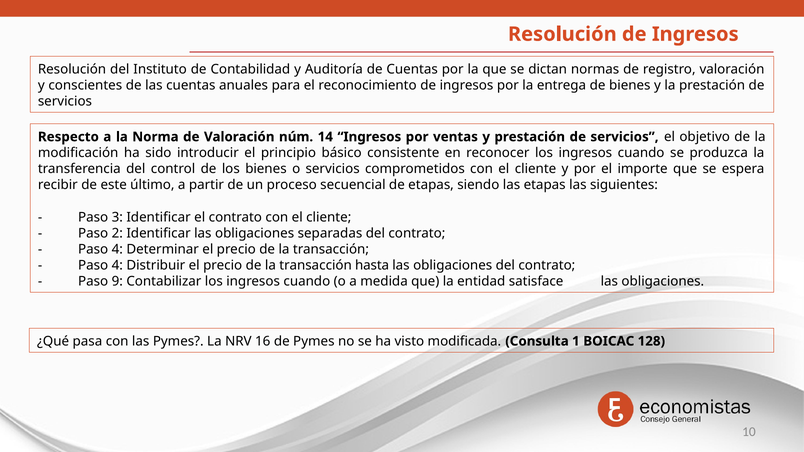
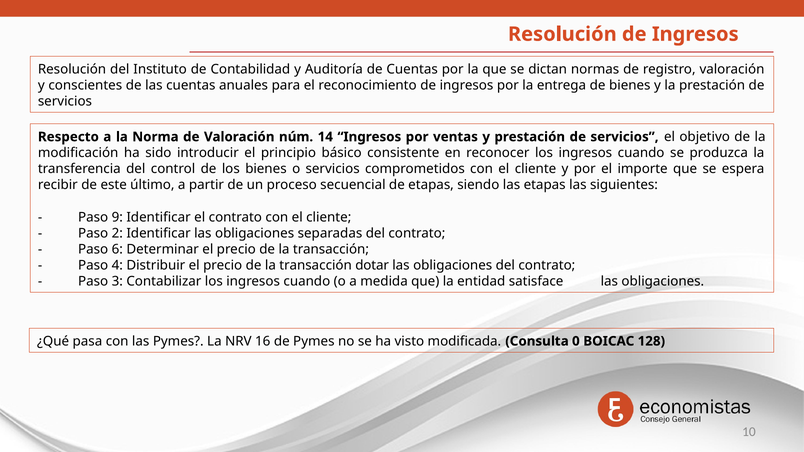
3: 3 -> 9 (117, 217)
4: 4 -> 6 (117, 249)
hasta: hasta -> dotar (372, 266)
9: 9 -> 3 (117, 282)
1: 1 -> 0 (576, 341)
